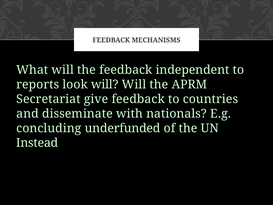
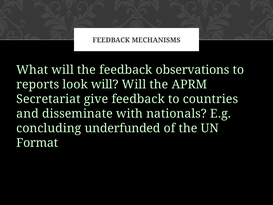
independent: independent -> observations (193, 70)
Instead: Instead -> Format (37, 143)
